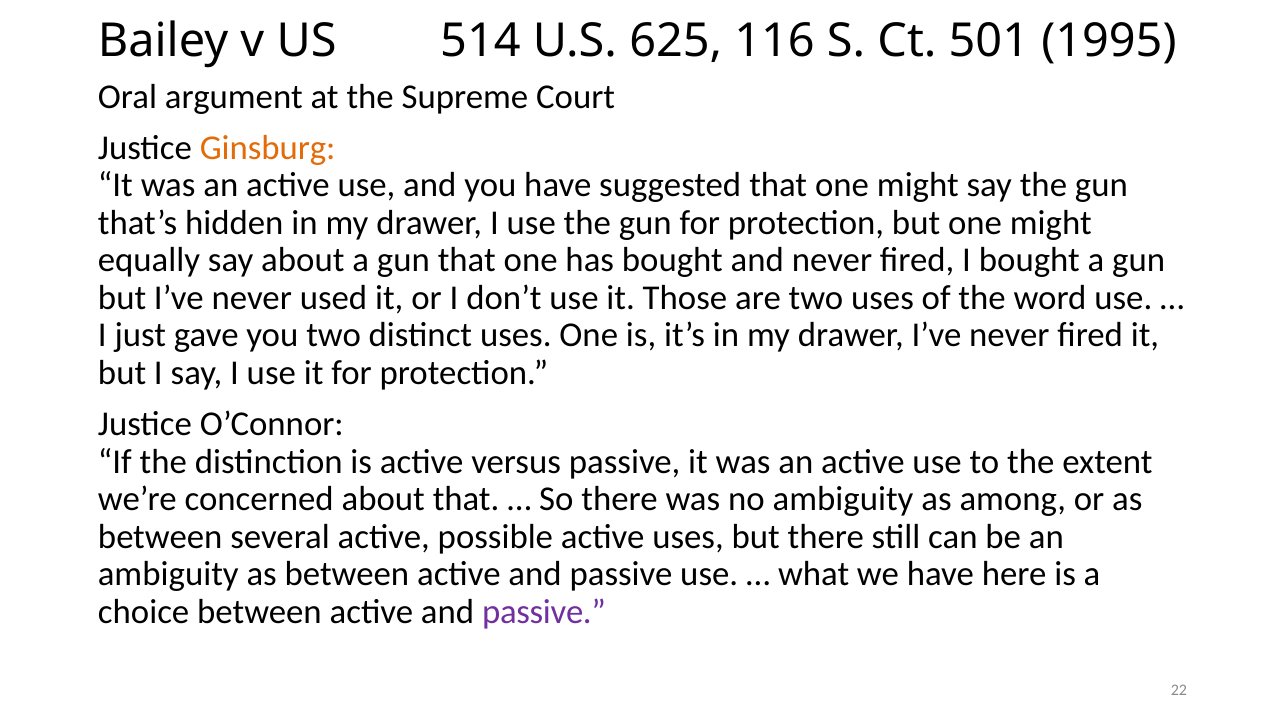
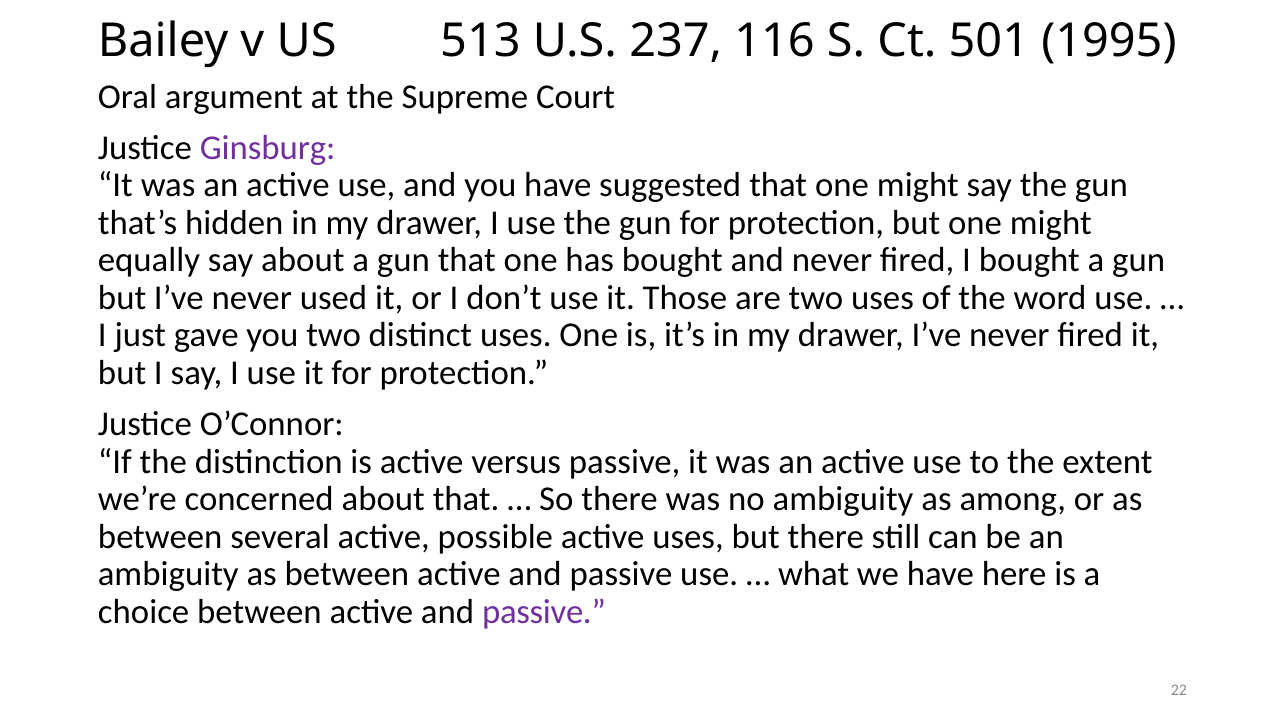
514: 514 -> 513 (480, 41)
625: 625 -> 237 (676, 41)
Ginsburg colour: orange -> purple (268, 148)
